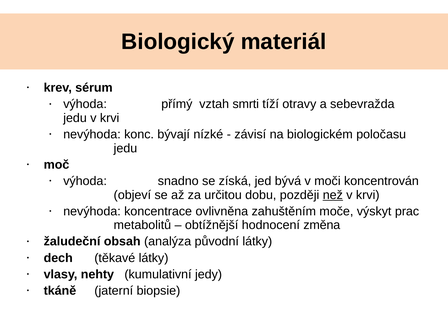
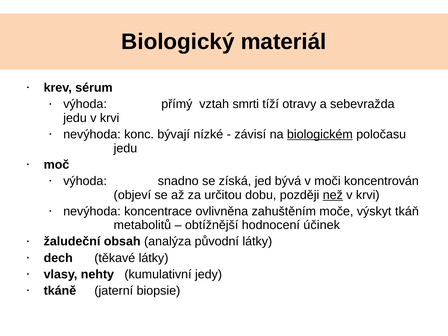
biologickém underline: none -> present (320, 134)
prac: prac -> tkáň (407, 211)
změna: změna -> účinek (322, 225)
